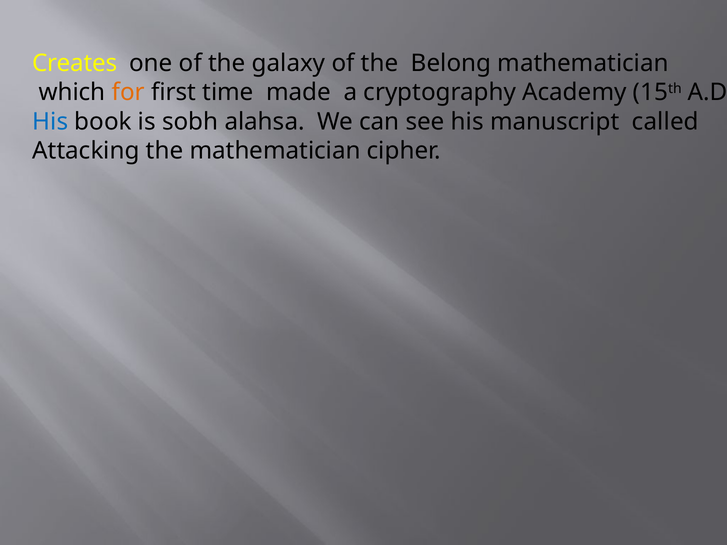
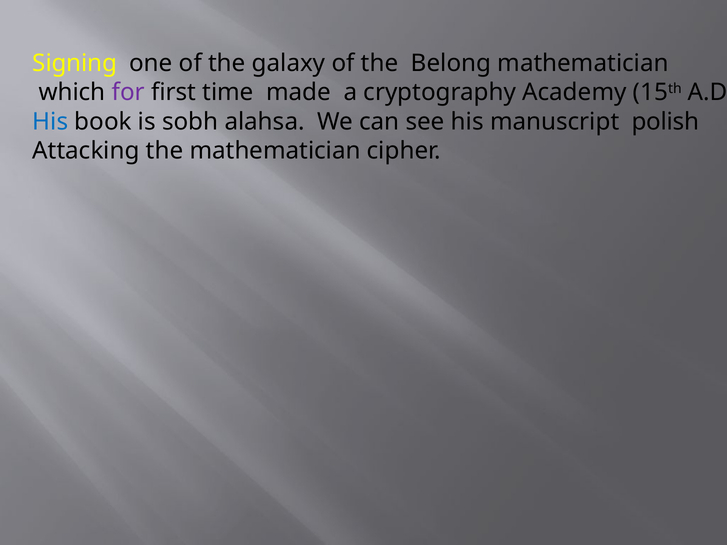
Creates: Creates -> Signing (75, 63)
for colour: orange -> purple (128, 92)
called: called -> polish (665, 122)
